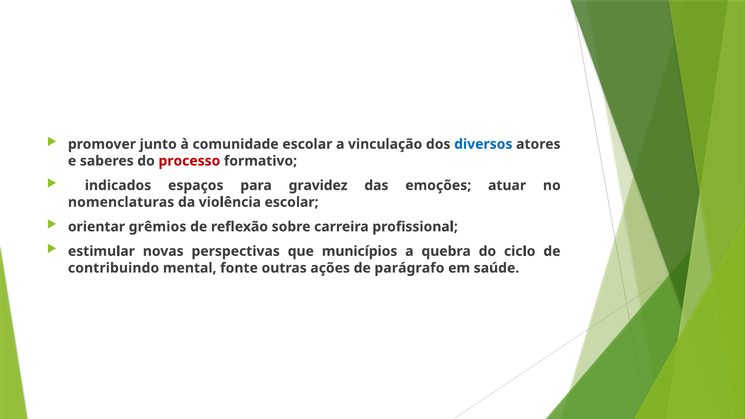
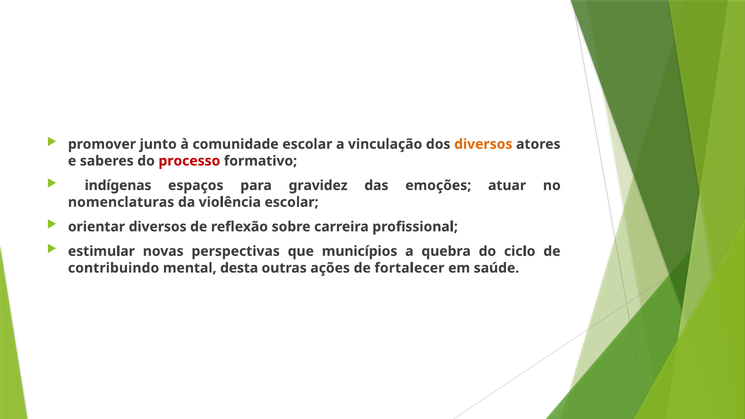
diversos colour: blue -> orange (483, 144)
indicados: indicados -> indígenas (118, 185)
orientar grêmios: grêmios -> diversos (158, 227)
fonte: fonte -> desta (239, 268)
parágrafo: parágrafo -> fortalecer (409, 268)
